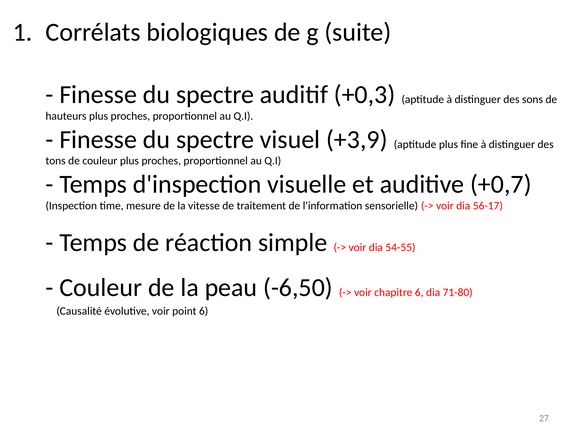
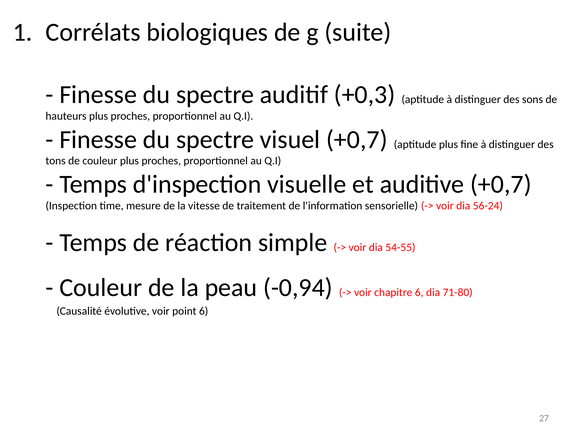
visuel +3,9: +3,9 -> +0,7 (357, 139)
56-17: 56-17 -> 56-24 (488, 206)
-6,50: -6,50 -> -0,94 (298, 287)
